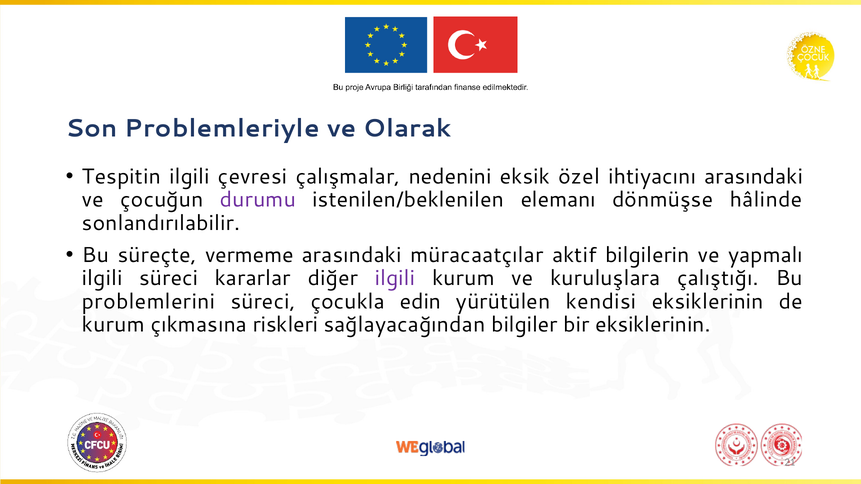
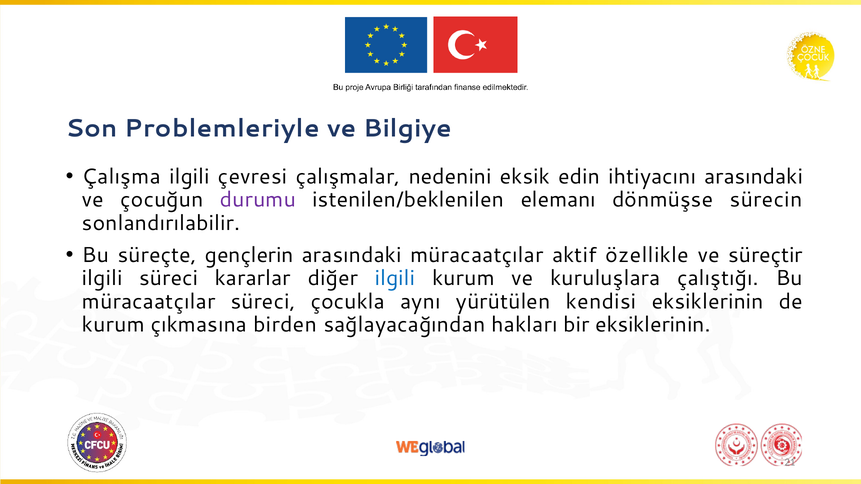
Olarak: Olarak -> Bilgiye (408, 128)
Tespitin: Tespitin -> Çalışma (121, 177)
özel: özel -> edin (579, 177)
hâlinde: hâlinde -> sürecin (766, 200)
vermeme: vermeme -> gençlerin (249, 255)
bilgilerin: bilgilerin -> özellikle (647, 255)
yapmalı: yapmalı -> süreçtir (766, 255)
ilgili colour: purple -> blue (395, 279)
problemlerini: problemlerini -> müracaatçılar (149, 302)
edin: edin -> aynı (420, 302)
riskleri: riskleri -> birden (285, 325)
bilgiler: bilgiler -> hakları (524, 325)
